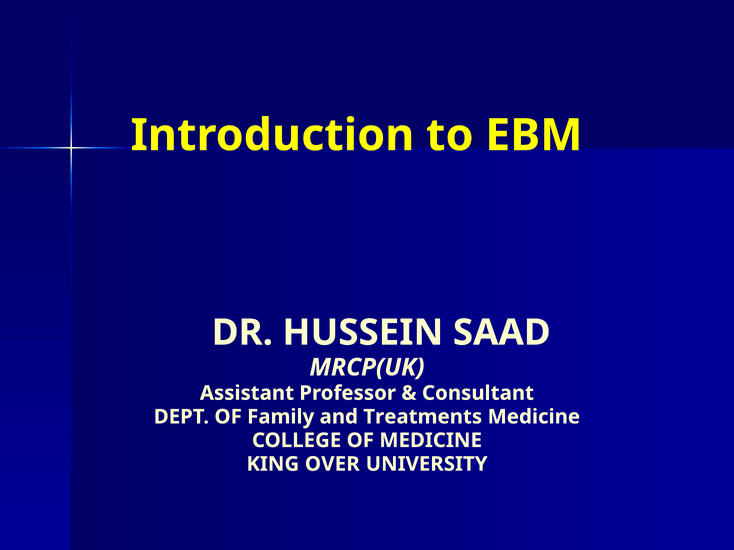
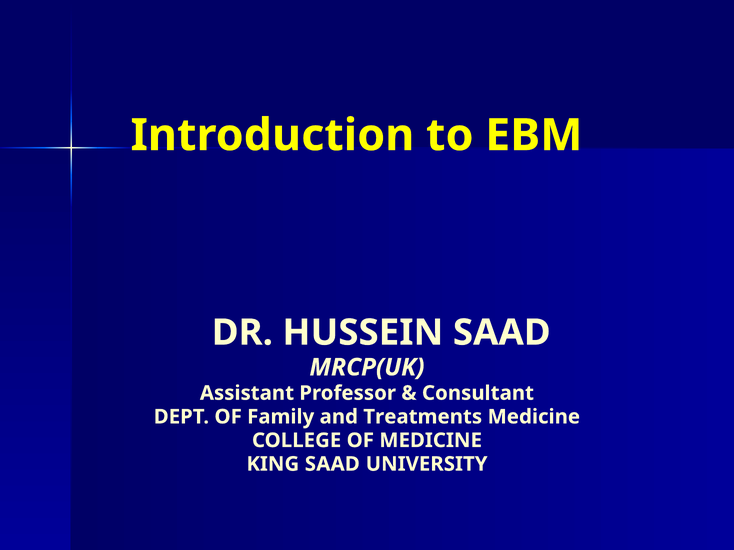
KING OVER: OVER -> SAAD (332, 464)
